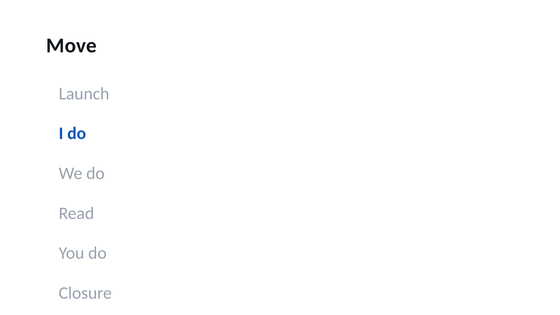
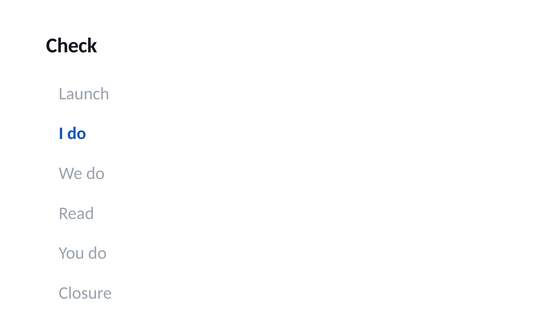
Move: Move -> Check (72, 46)
